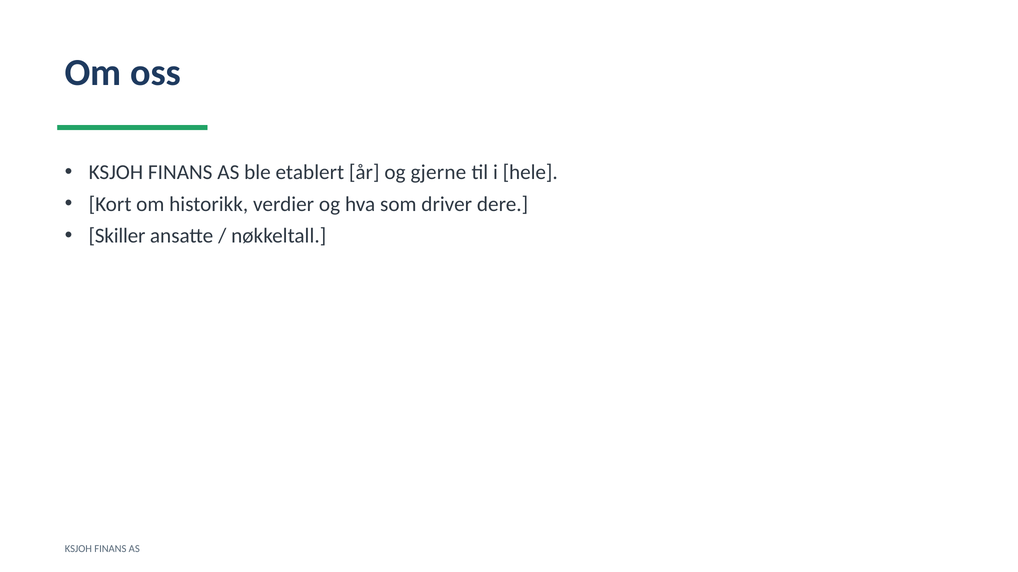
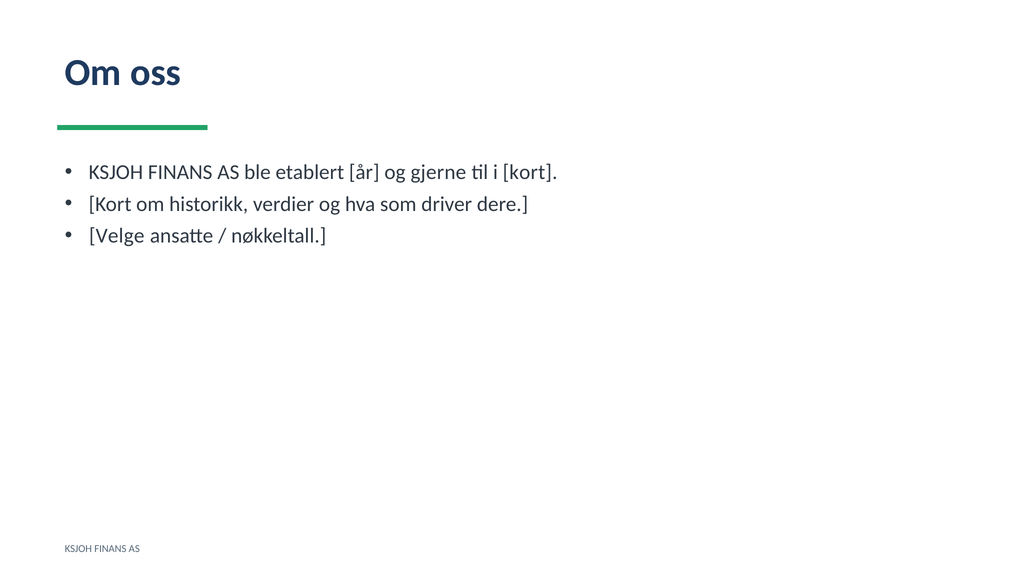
i hele: hele -> kort (530, 172)
Skiller: Skiller -> Velge (117, 236)
